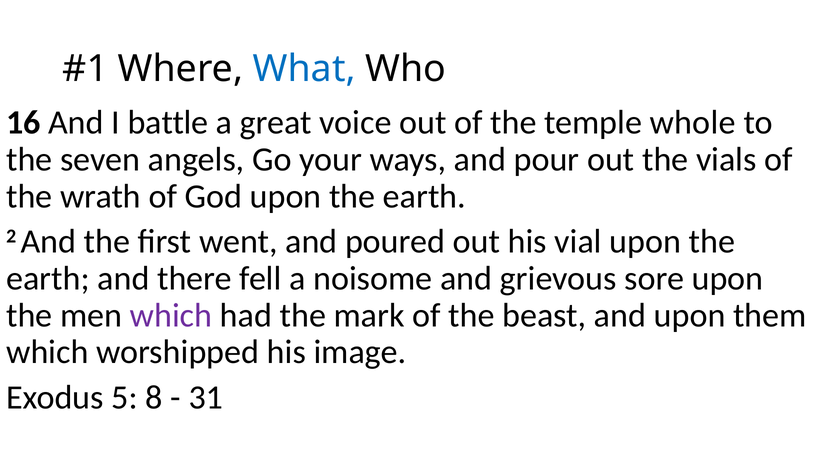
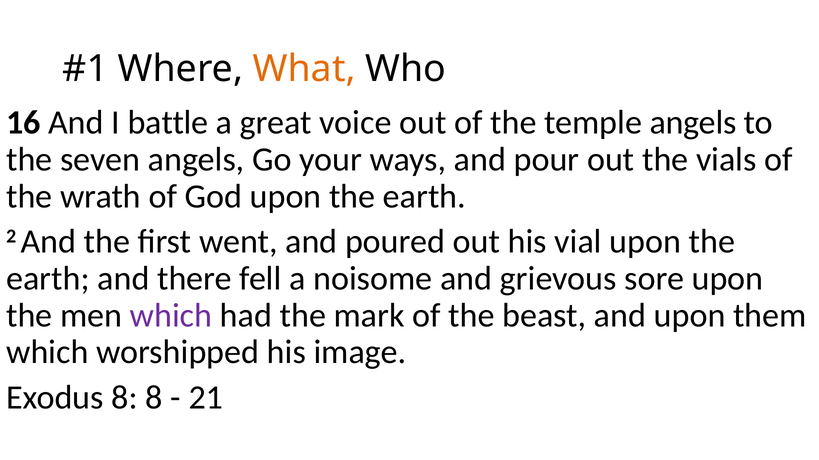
What colour: blue -> orange (304, 69)
temple whole: whole -> angels (693, 123)
Exodus 5: 5 -> 8 (125, 398)
31: 31 -> 21 (206, 398)
